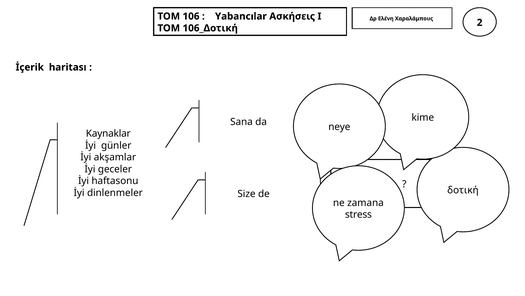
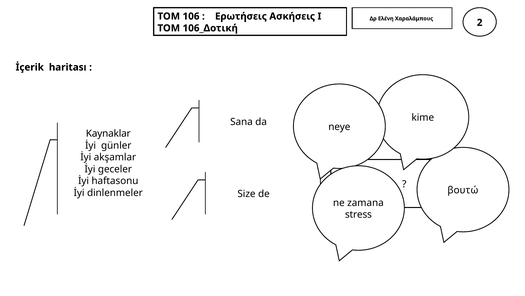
Yabancılar: Yabancılar -> Ερωτήσεις (241, 16)
δοτική: δοτική -> βουτώ (463, 190)
